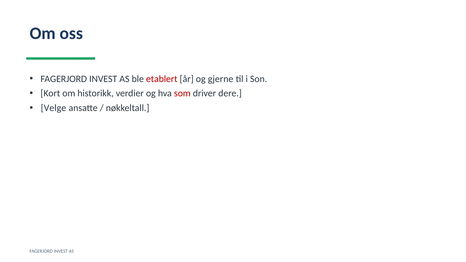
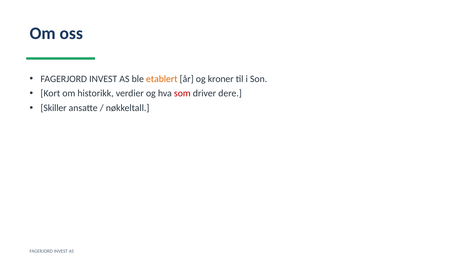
etablert colour: red -> orange (162, 79)
gjerne: gjerne -> kroner (221, 79)
Velge: Velge -> Skiller (54, 108)
